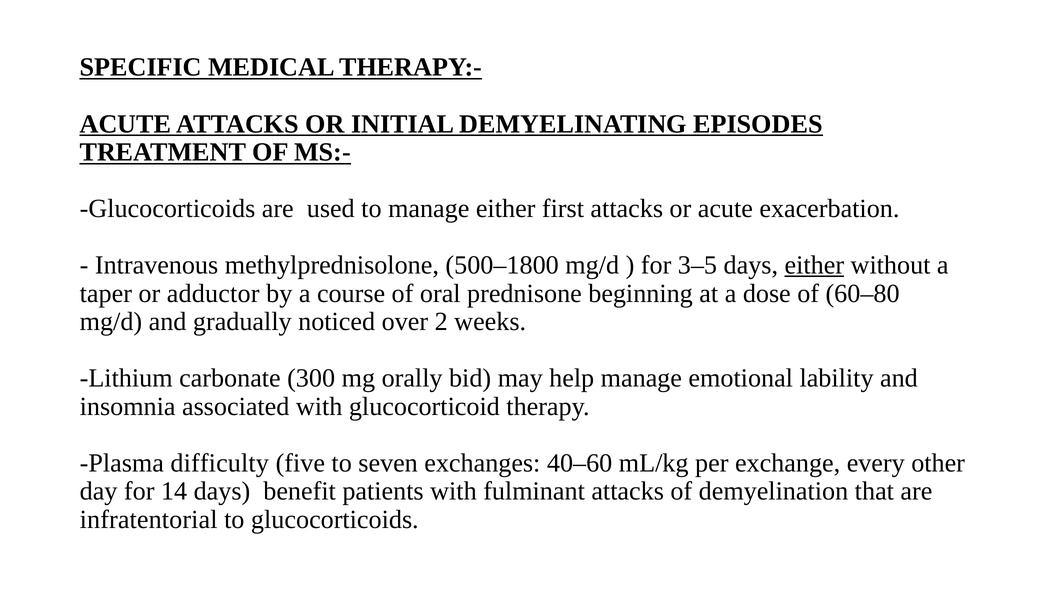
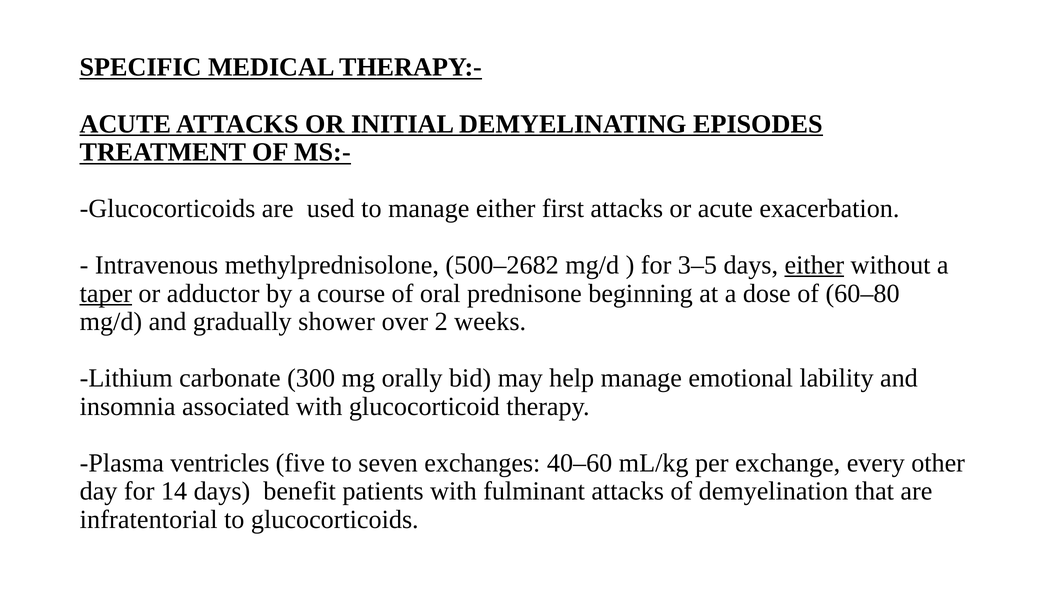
500–1800: 500–1800 -> 500–2682 (502, 265)
taper underline: none -> present (106, 293)
noticed: noticed -> shower (337, 321)
difficulty: difficulty -> ventricles (220, 462)
